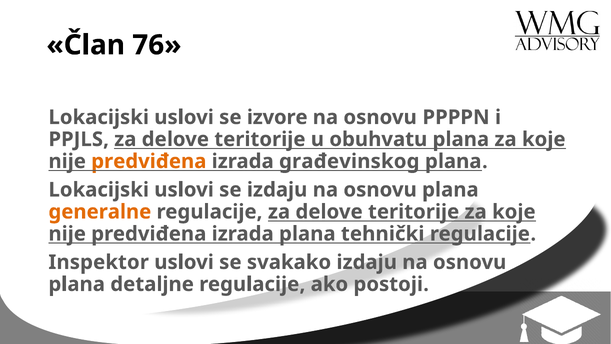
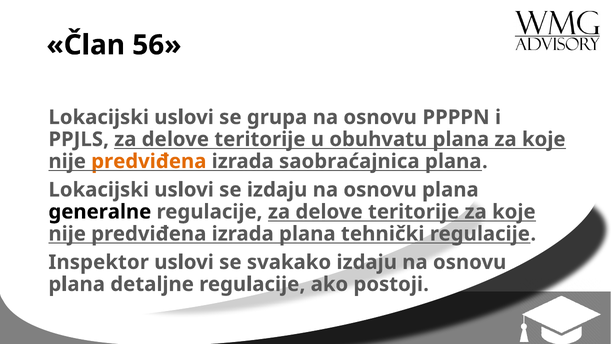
76: 76 -> 56 (157, 45)
izvore: izvore -> grupa (277, 117)
građevinskog: građevinskog -> saobraćajnica (349, 161)
generalne colour: orange -> black (100, 212)
